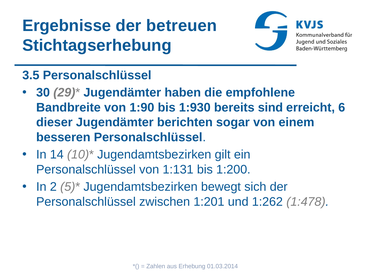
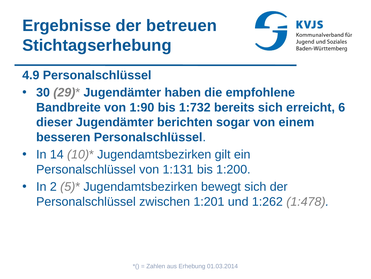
3.5: 3.5 -> 4.9 (31, 75)
1:930: 1:930 -> 1:732 (195, 107)
bereits sind: sind -> sich (270, 107)
